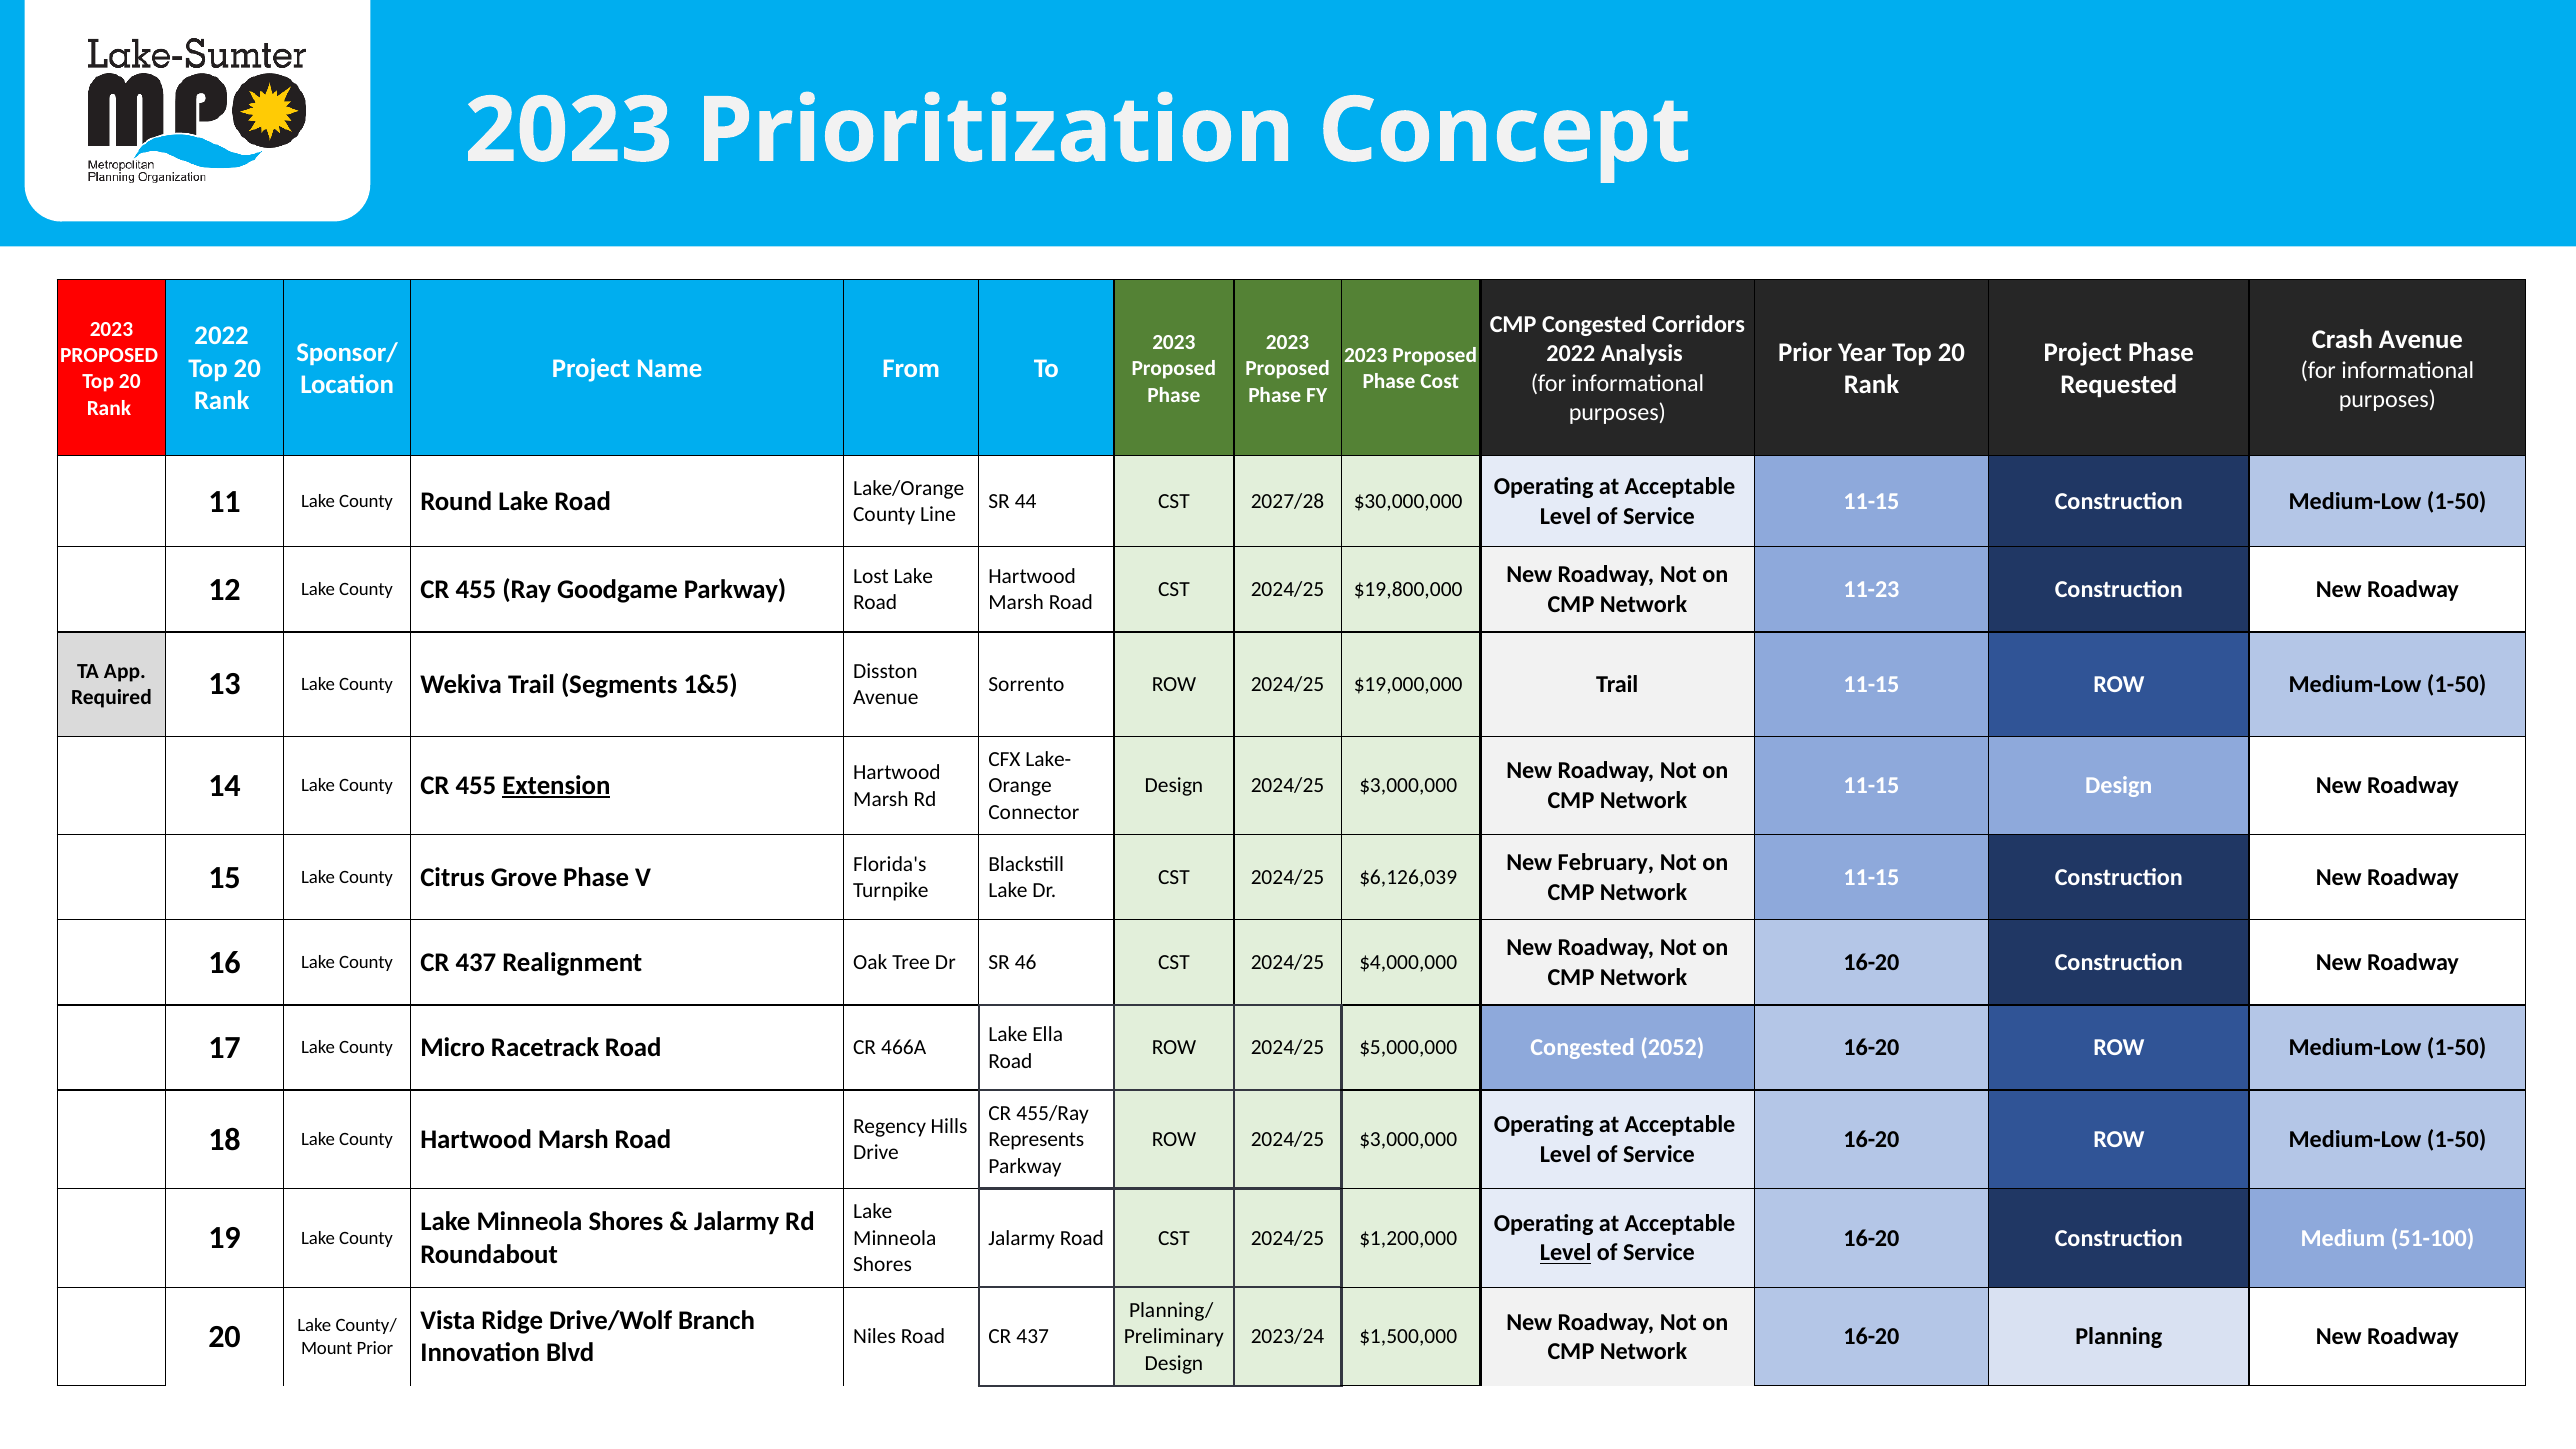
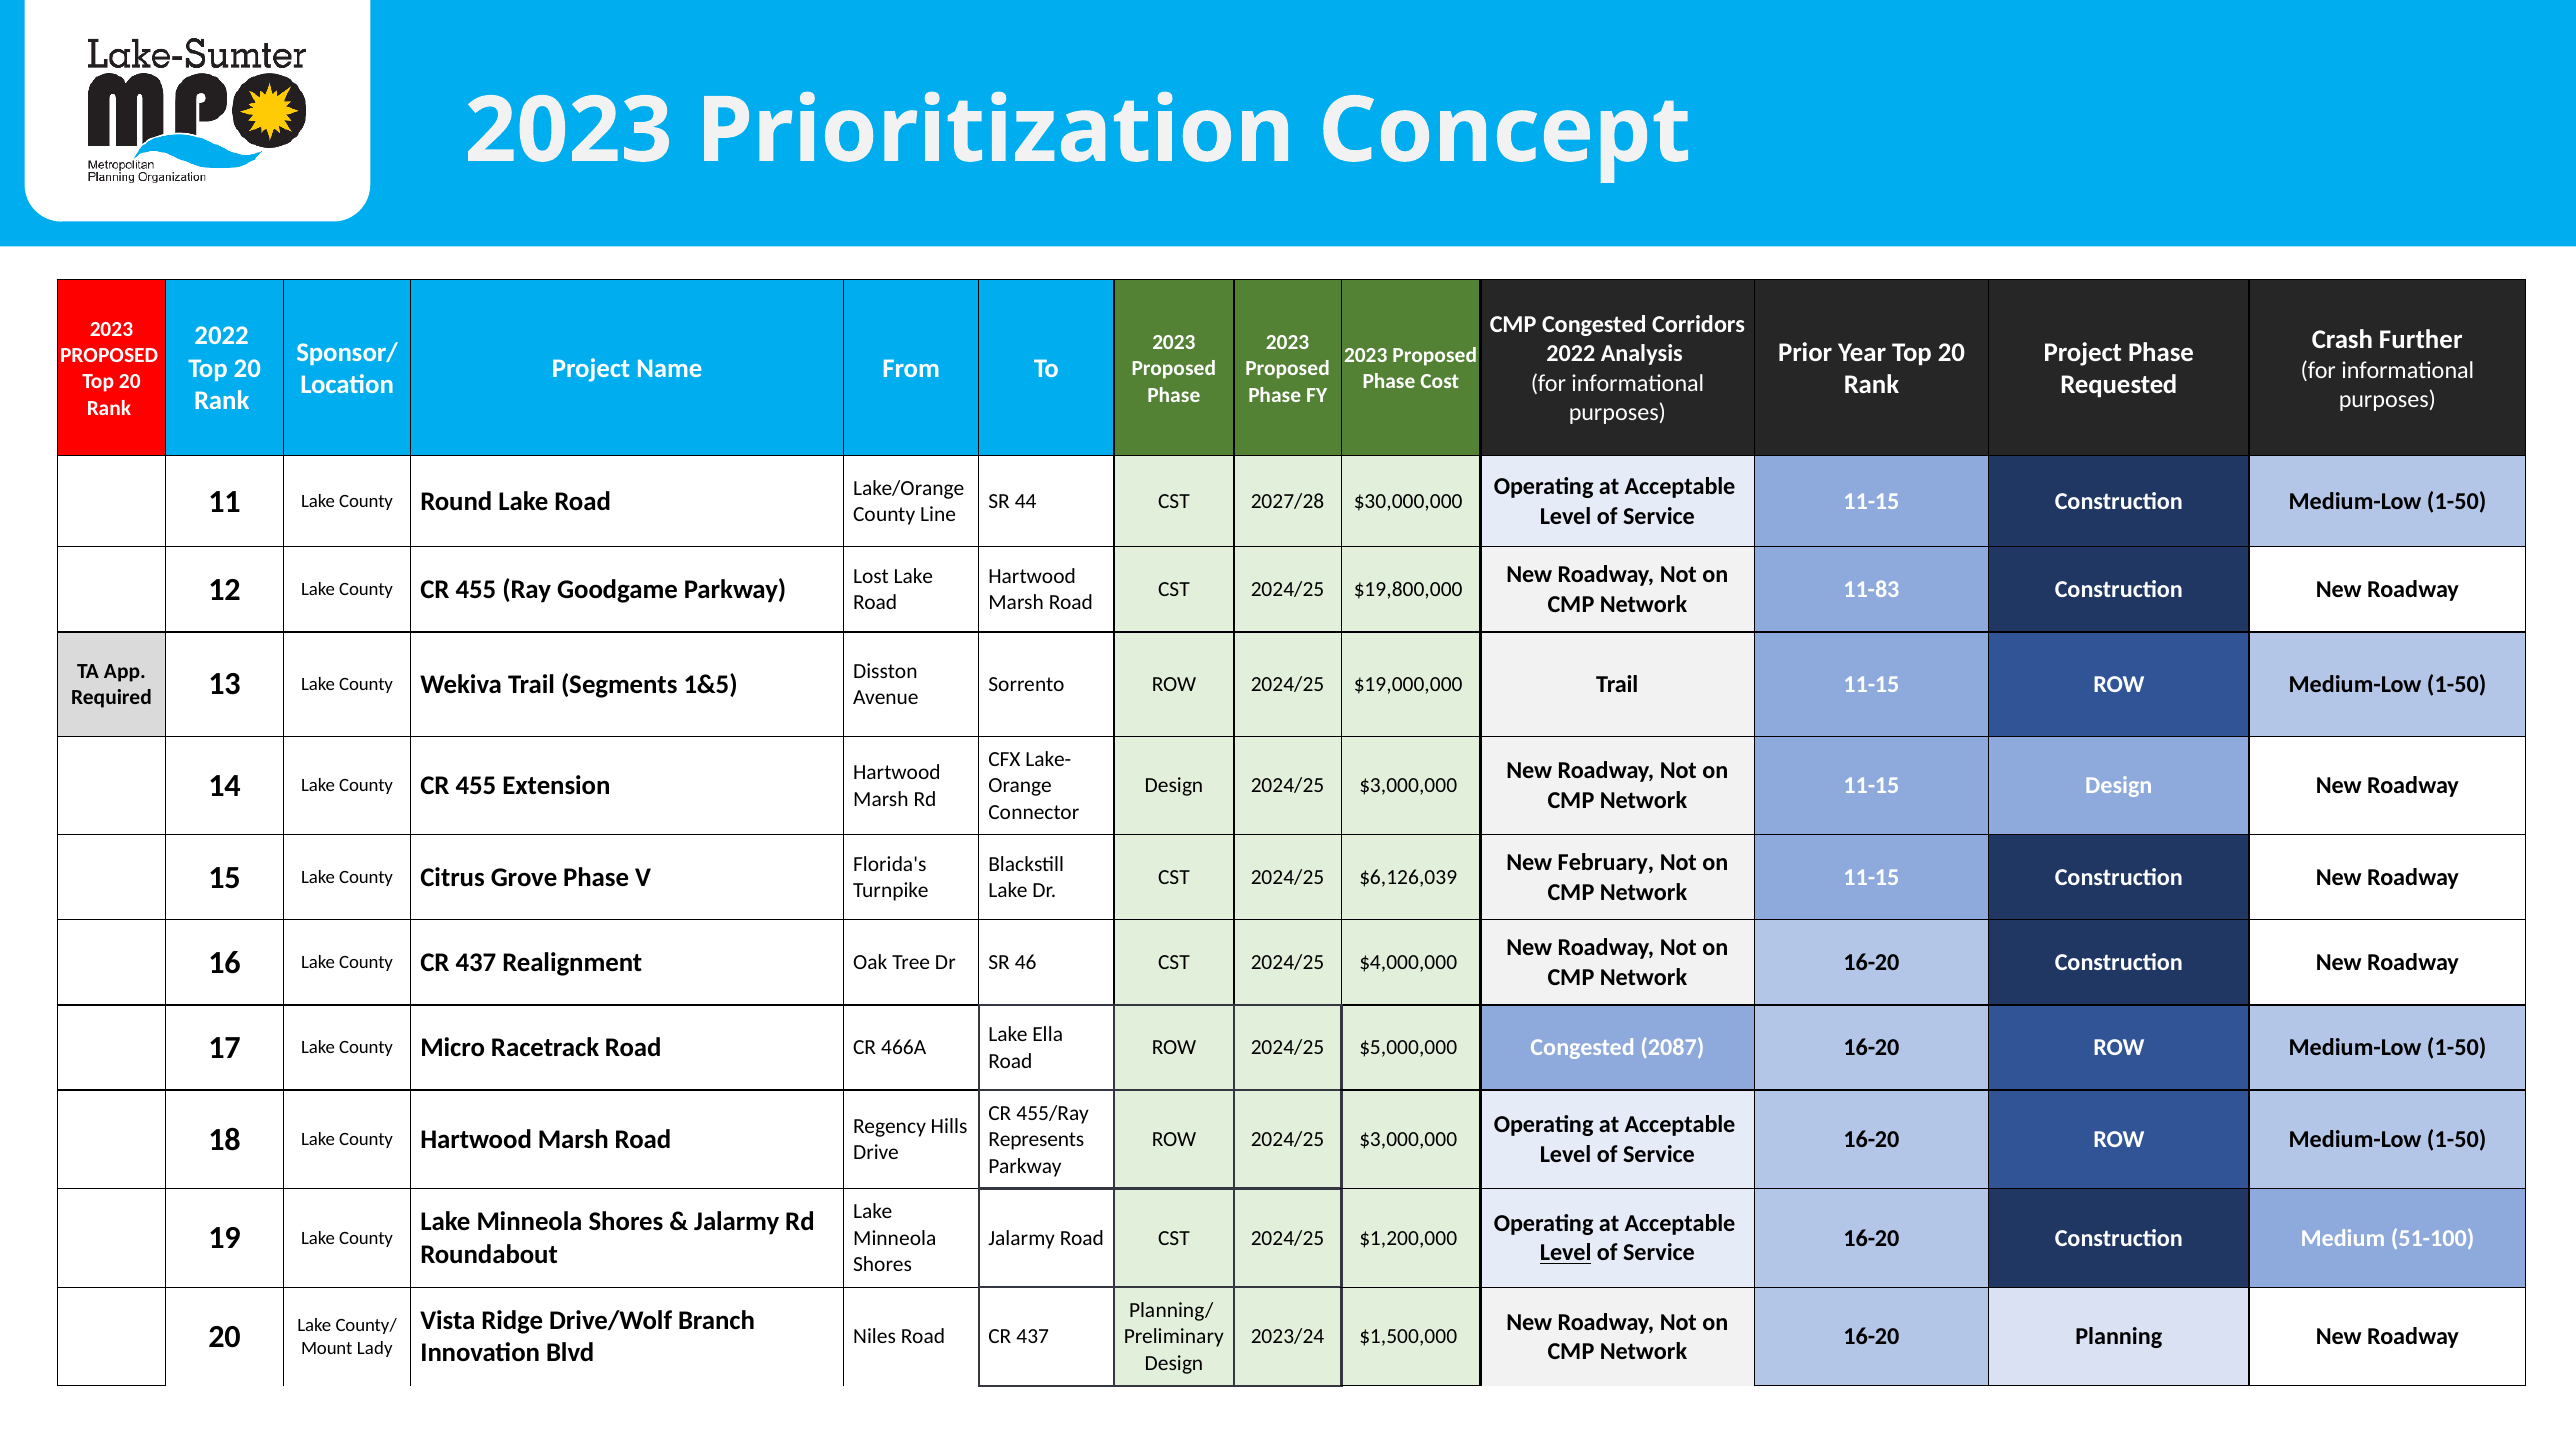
Crash Avenue: Avenue -> Further (2421, 339)
11-23: 11-23 -> 11-83 (1871, 590)
Extension underline: present -> none (556, 786)
2052: 2052 -> 2087 (1672, 1048)
Mount Prior: Prior -> Lady (375, 1348)
